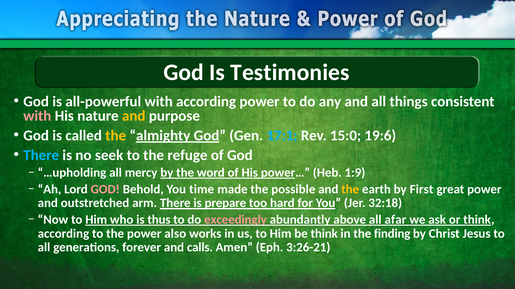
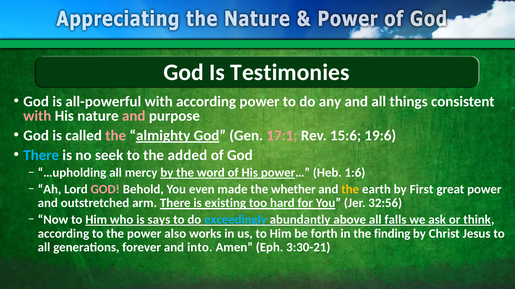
and colour: yellow -> pink (134, 116)
the colour: yellow -> pink (116, 136)
17:1 colour: light blue -> pink (282, 136)
15:0: 15:0 -> 15:6 (346, 136)
refuge: refuge -> added (187, 156)
1:9: 1:9 -> 1:6 (355, 173)
time: time -> even (202, 190)
possible: possible -> whether (293, 190)
prepare: prepare -> existing (225, 204)
32:18: 32:18 -> 32:56 (385, 204)
thus: thus -> says (159, 220)
exceedingly colour: pink -> light blue (235, 220)
afar: afar -> falls (395, 220)
be think: think -> forth (324, 234)
calls: calls -> into (200, 248)
3:26-21: 3:26-21 -> 3:30-21 (308, 248)
